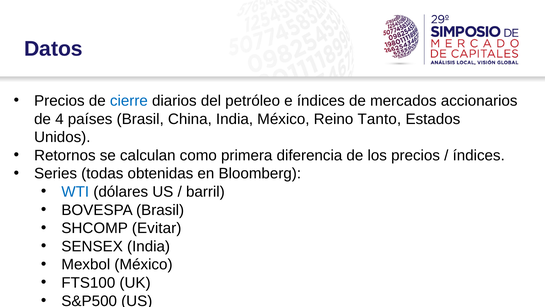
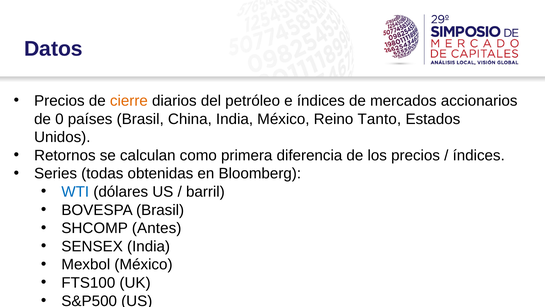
cierre colour: blue -> orange (129, 101)
4: 4 -> 0 (59, 119)
Evitar: Evitar -> Antes (157, 228)
